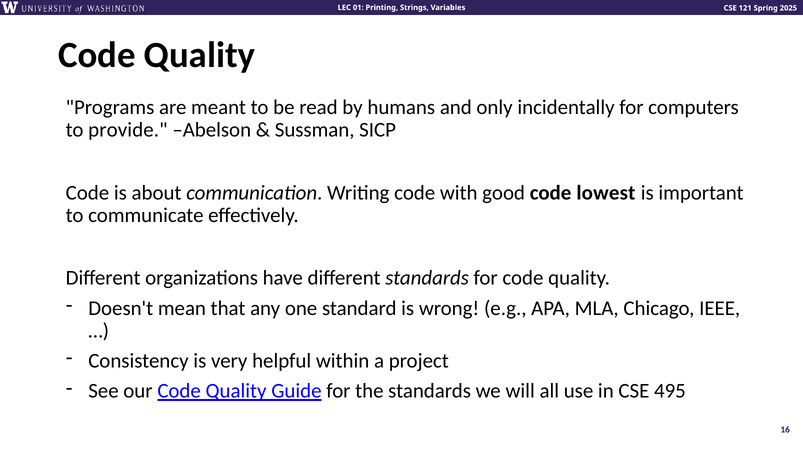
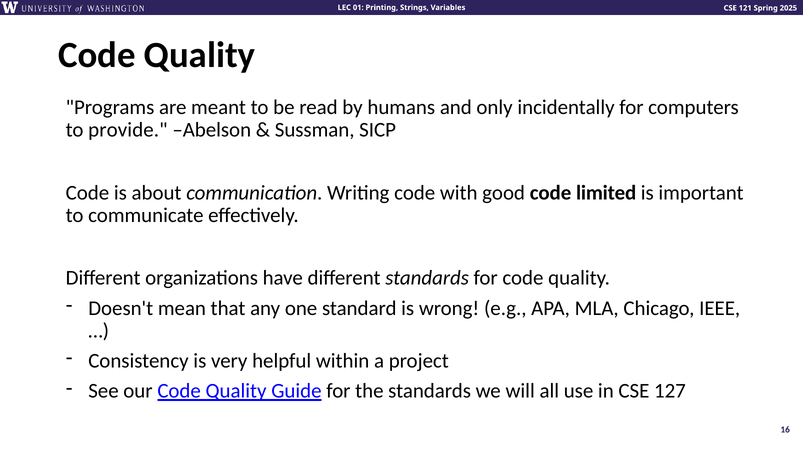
lowest: lowest -> limited (606, 193)
495: 495 -> 127 (670, 391)
